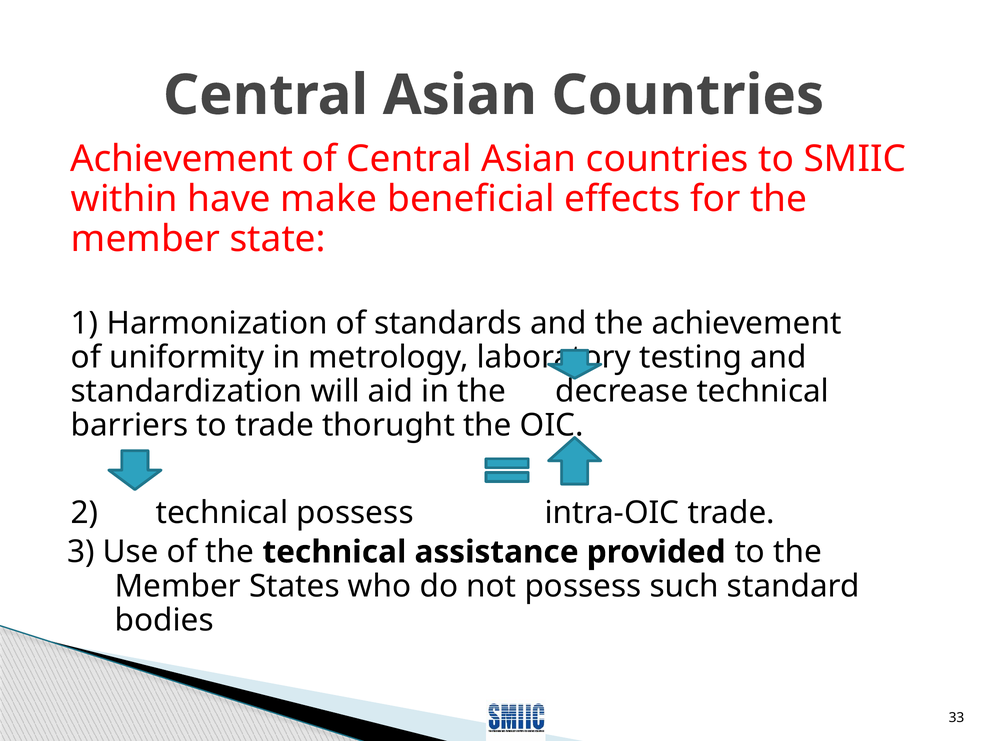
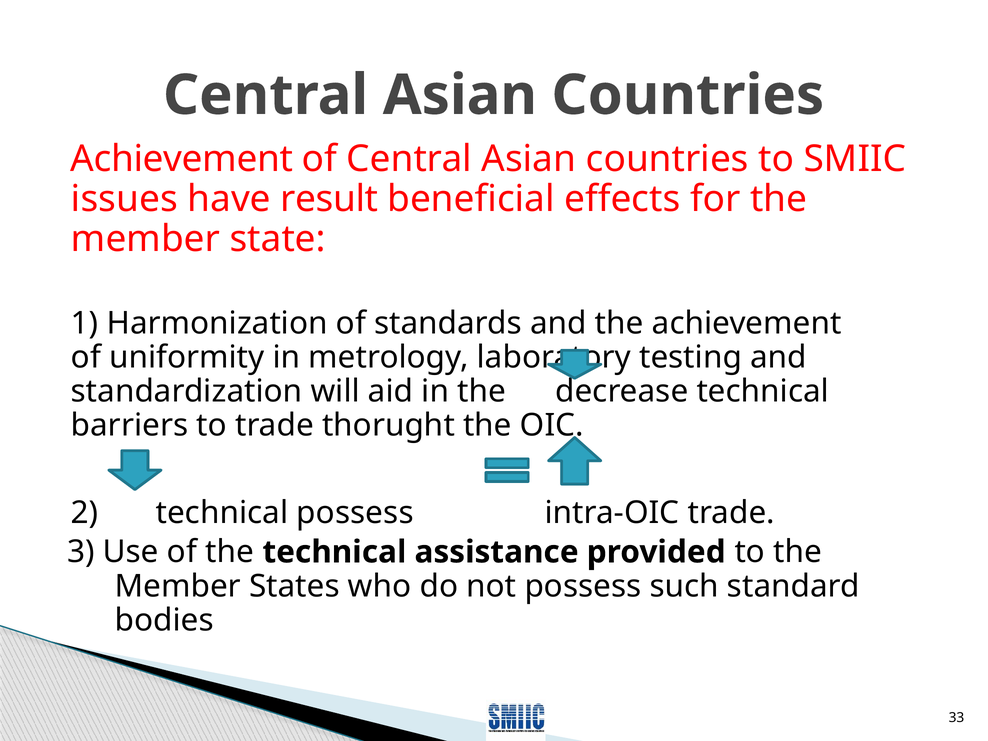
within: within -> issues (124, 199)
make: make -> result (329, 199)
